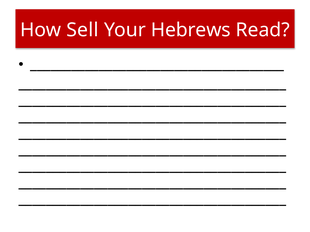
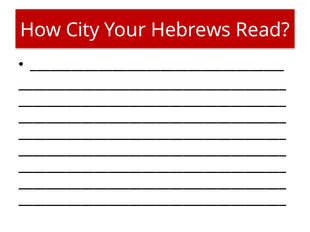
Sell: Sell -> City (83, 30)
